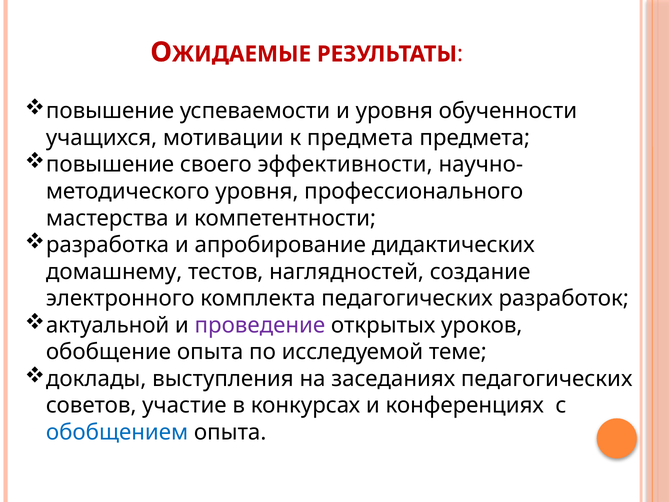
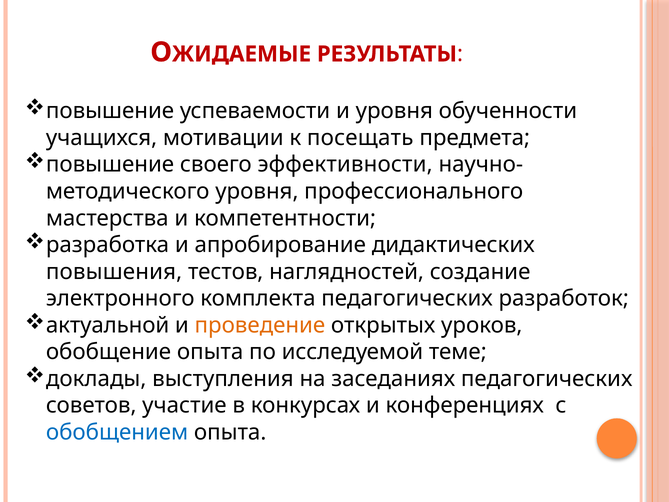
к предмета: предмета -> посещать (360, 138)
домашнему: домашнему -> повышения (114, 272)
проведение colour: purple -> orange (260, 325)
